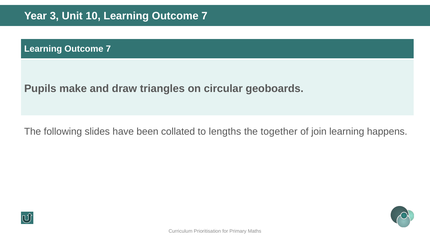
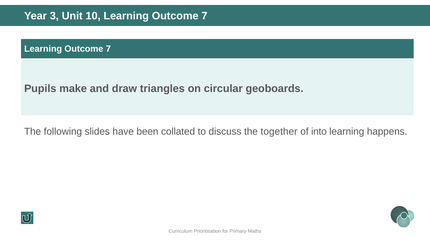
lengths: lengths -> discuss (225, 131)
join: join -> into (319, 131)
